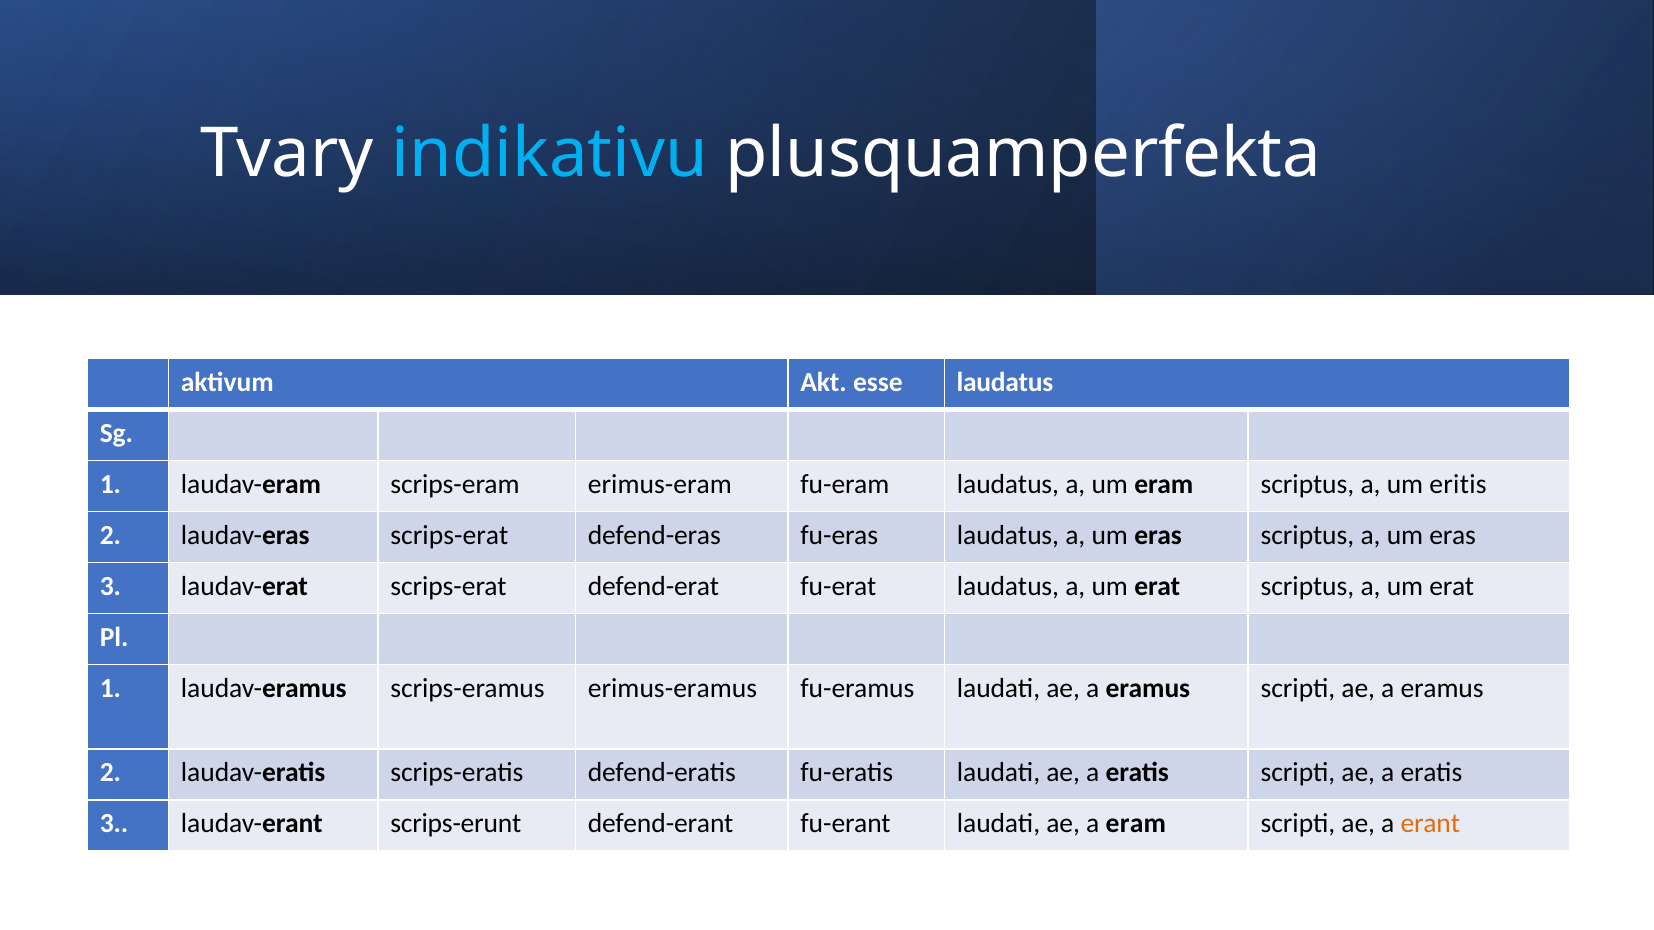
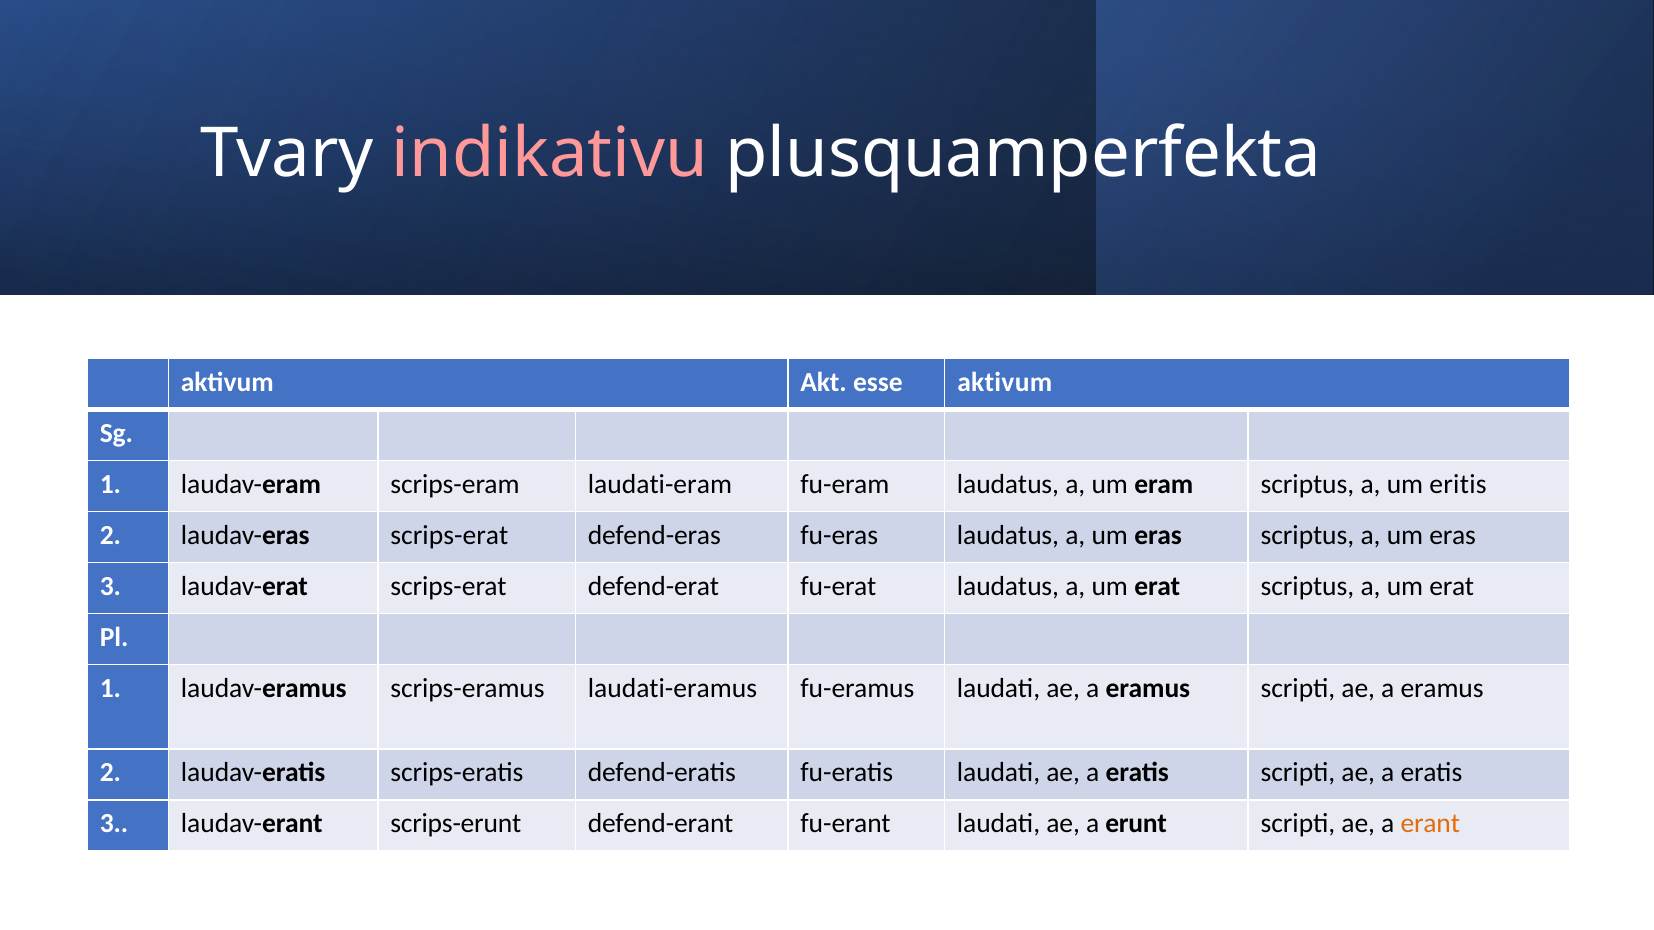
indikativu colour: light blue -> pink (550, 154)
esse laudatus: laudatus -> aktivum (1005, 382)
erimus-eram: erimus-eram -> laudati-eram (660, 484)
erimus-eramus: erimus-eramus -> laudati-eramus (672, 688)
a eram: eram -> erunt (1136, 824)
